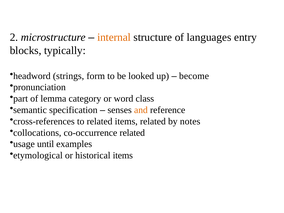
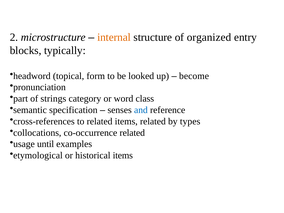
languages: languages -> organized (209, 37)
strings: strings -> topical (69, 76)
lemma: lemma -> strings (53, 99)
and colour: orange -> blue (141, 110)
notes: notes -> types (190, 121)
